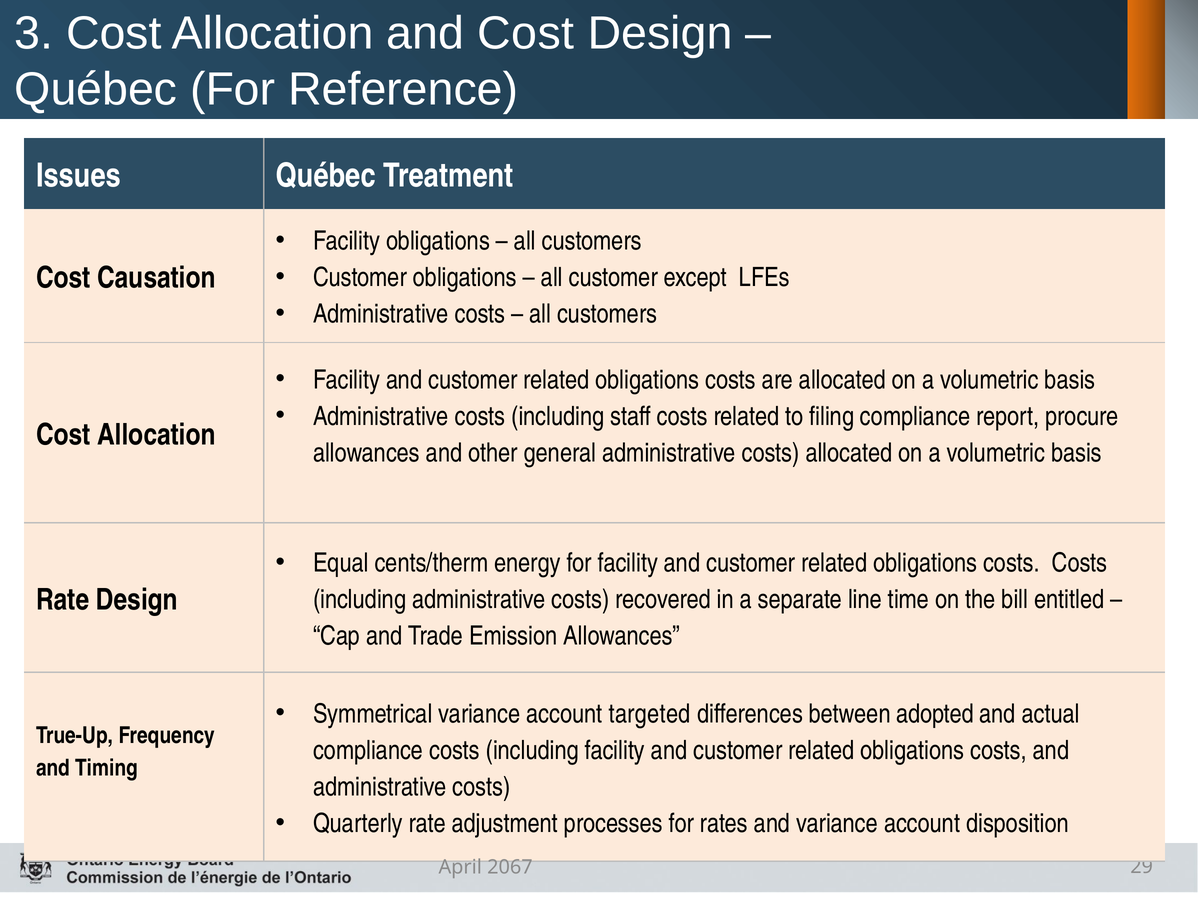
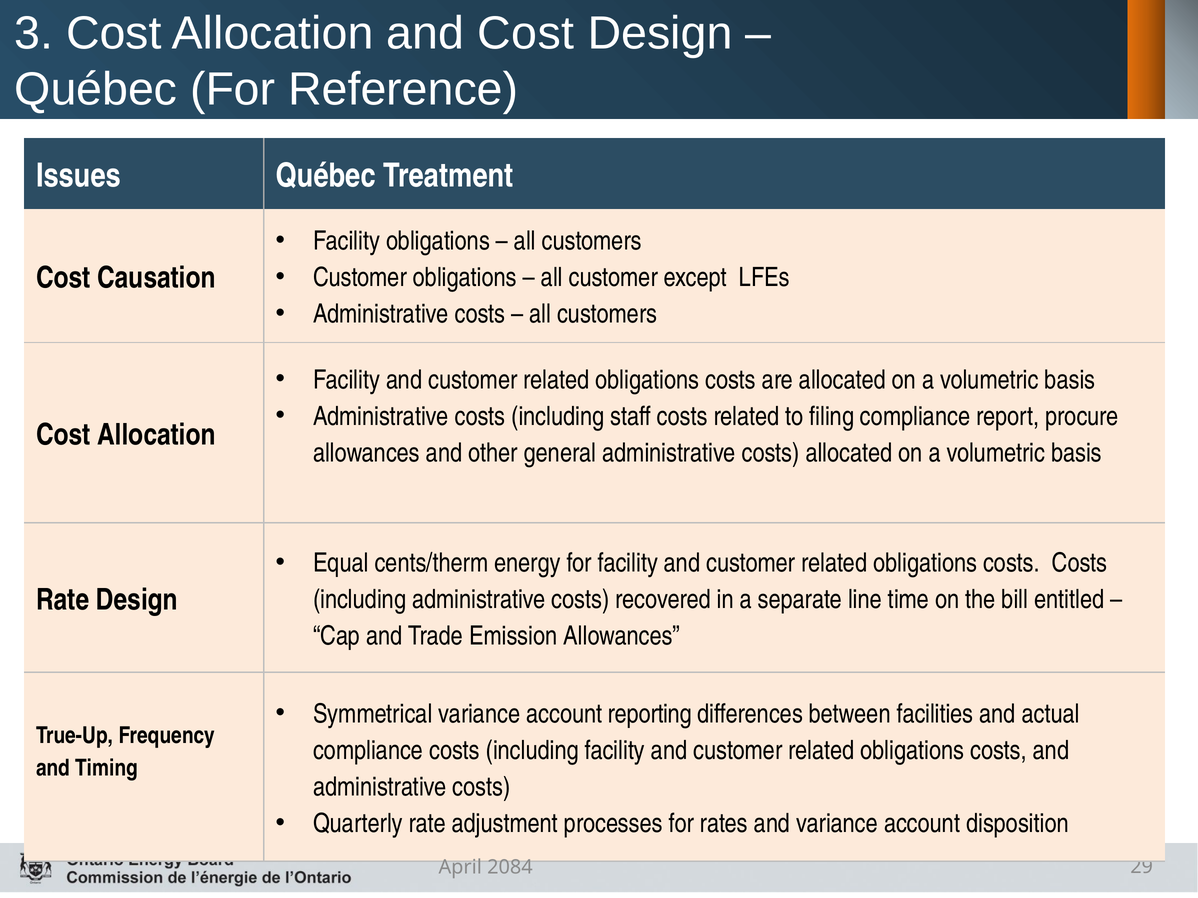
targeted: targeted -> reporting (650, 714)
adopted: adopted -> facilities (935, 714)
2067: 2067 -> 2084 (510, 868)
